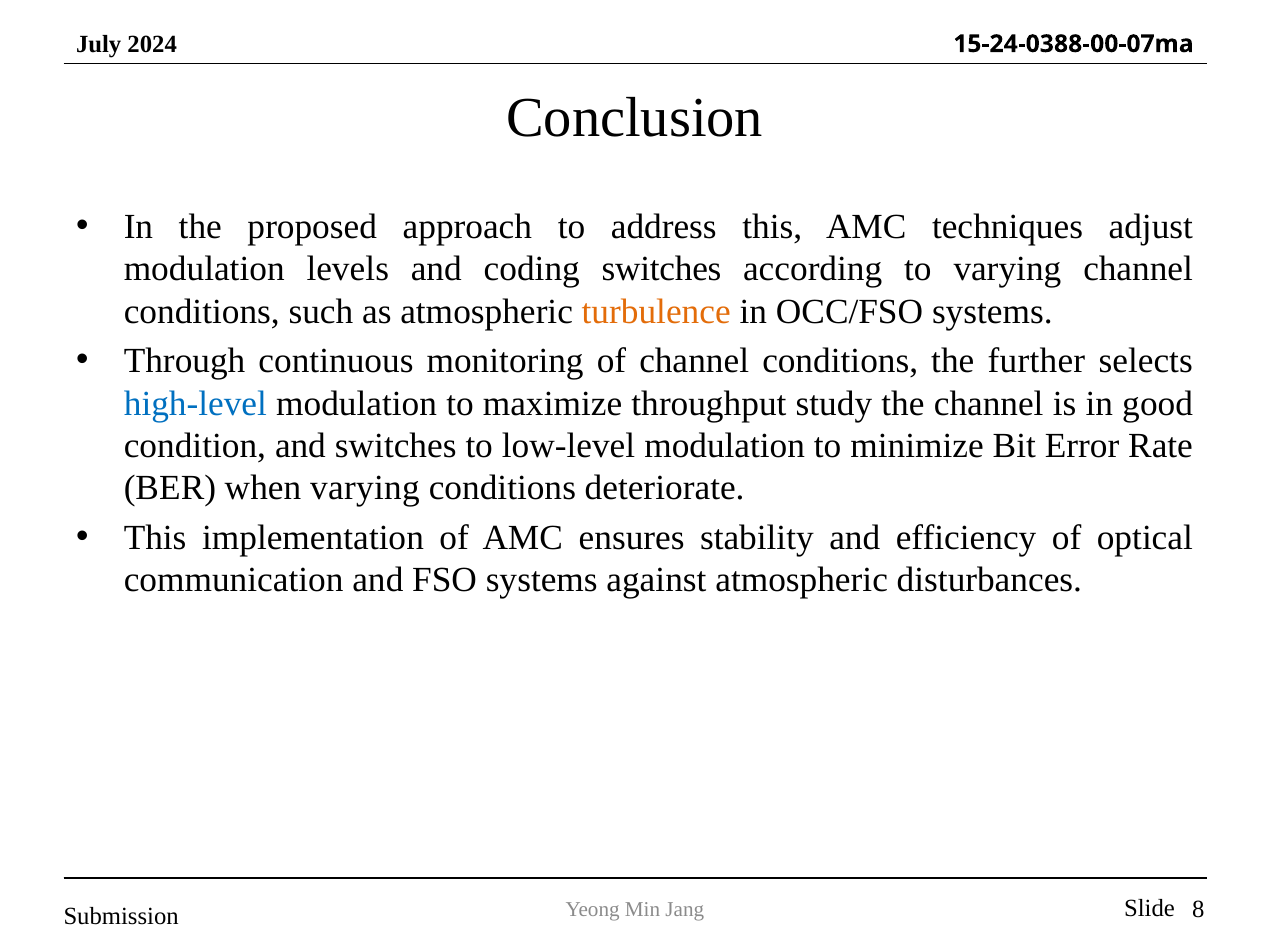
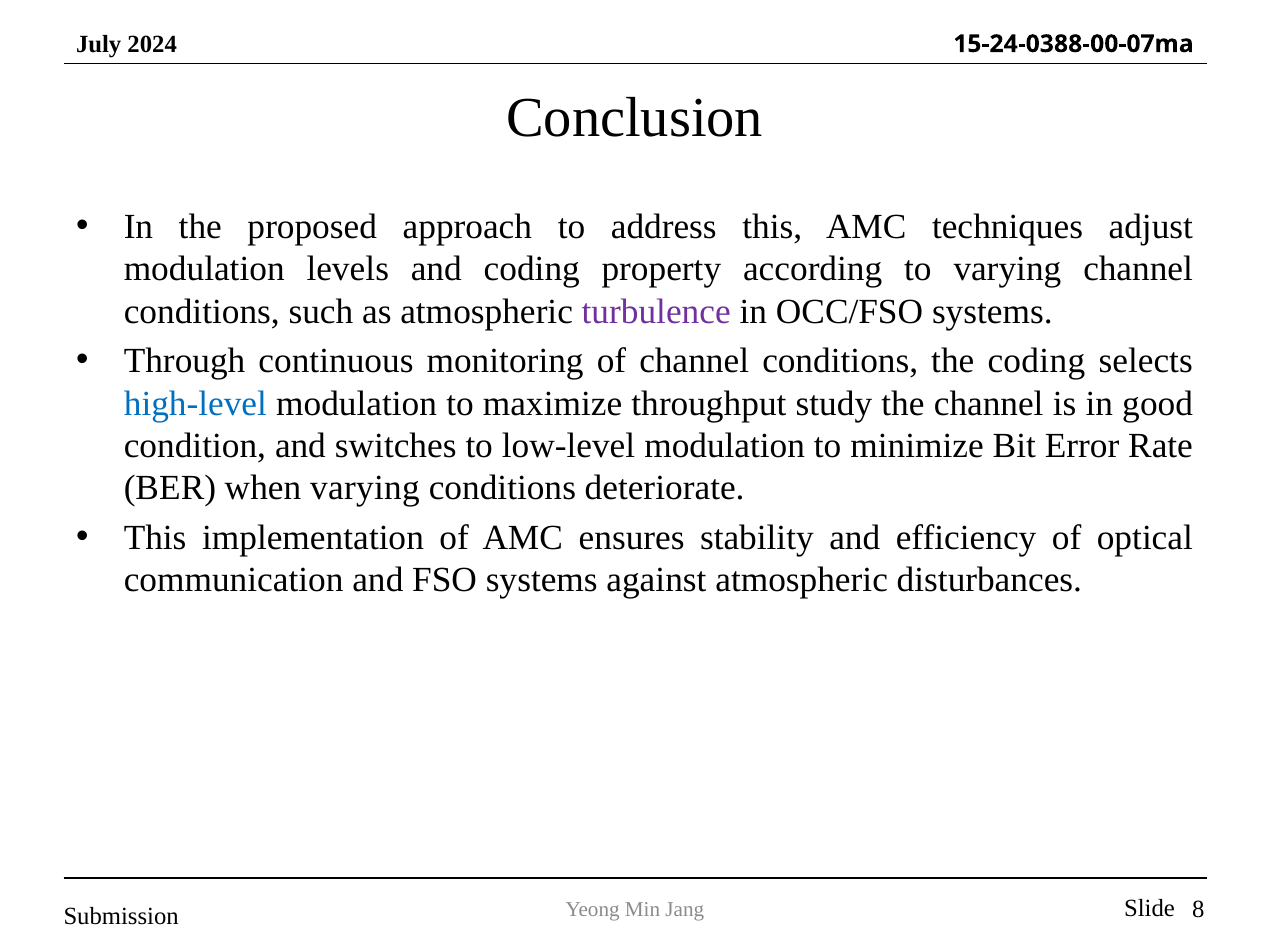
coding switches: switches -> property (661, 269)
turbulence colour: orange -> purple (656, 312)
the further: further -> coding (1036, 361)
